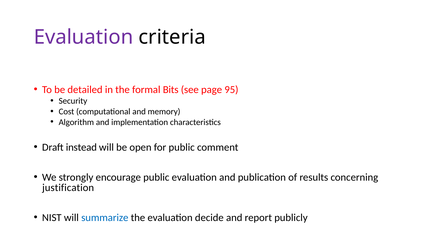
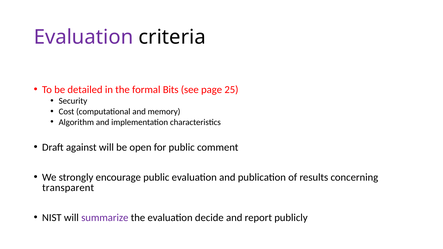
95: 95 -> 25 (231, 90)
instead: instead -> against (81, 147)
justification: justification -> transparent (68, 188)
summarize colour: blue -> purple (105, 218)
